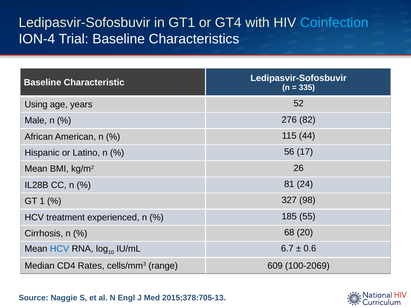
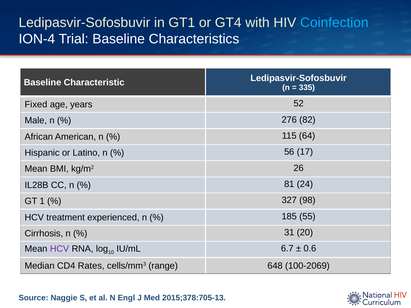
Using: Using -> Fixed (36, 105)
44: 44 -> 64 (307, 136)
68: 68 -> 31 (289, 233)
HCV colour: blue -> purple (60, 249)
609: 609 -> 648 (275, 266)
